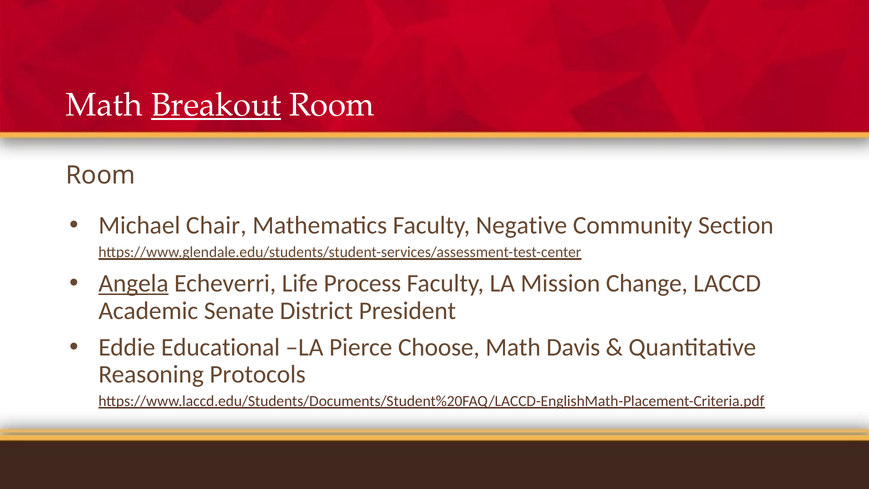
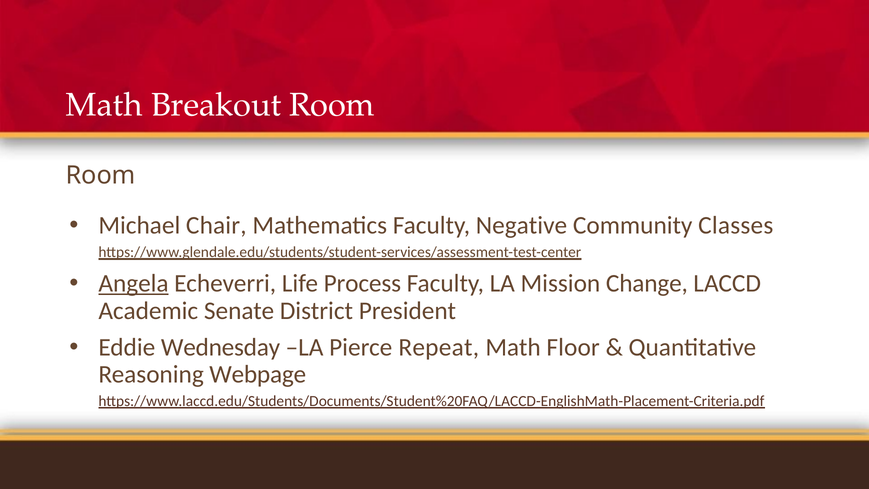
Breakout underline: present -> none (216, 105)
Section: Section -> Classes (736, 225)
Educational: Educational -> Wednesday (221, 347)
Choose: Choose -> Repeat (439, 347)
Davis: Davis -> Floor (573, 347)
Protocols: Protocols -> Webpage (258, 374)
